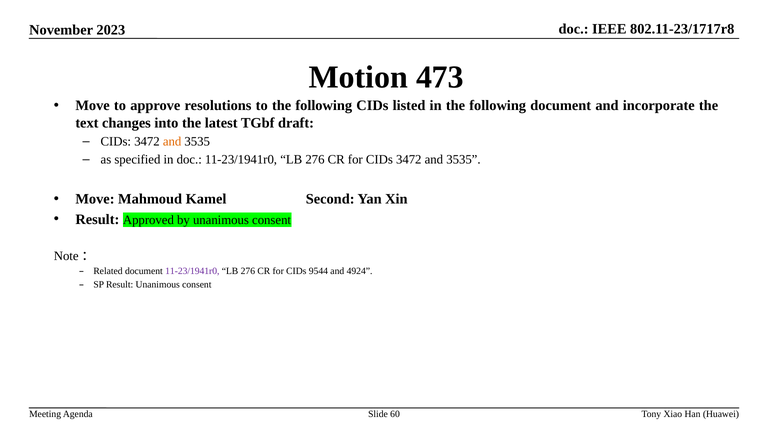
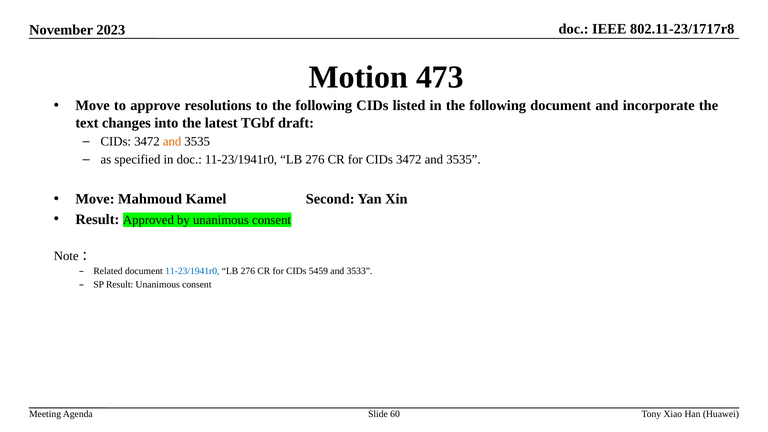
11-23/1941r0 colour: purple -> blue (192, 271)
9544: 9544 -> 5459 (318, 271)
4924: 4924 -> 3533 (360, 271)
